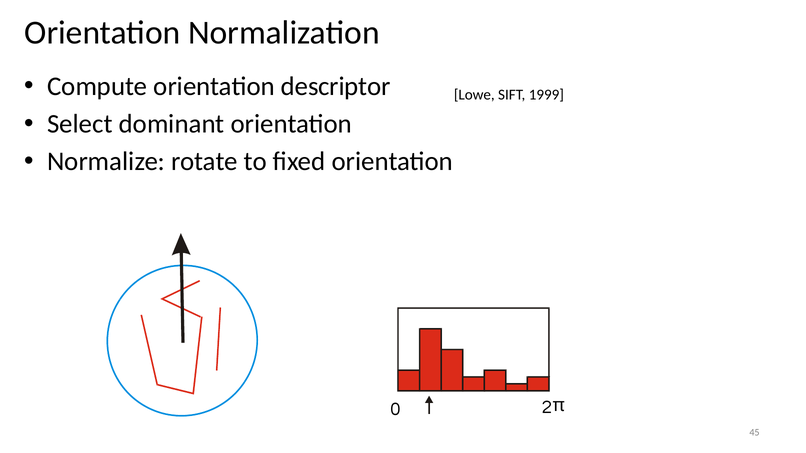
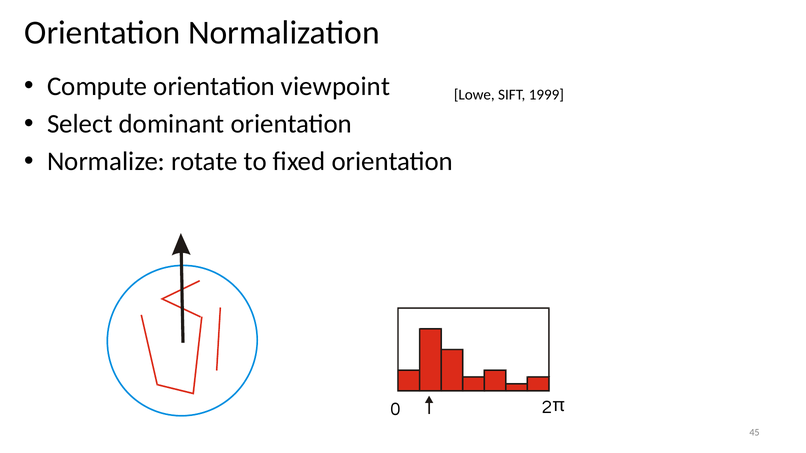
descriptor: descriptor -> viewpoint (336, 87)
